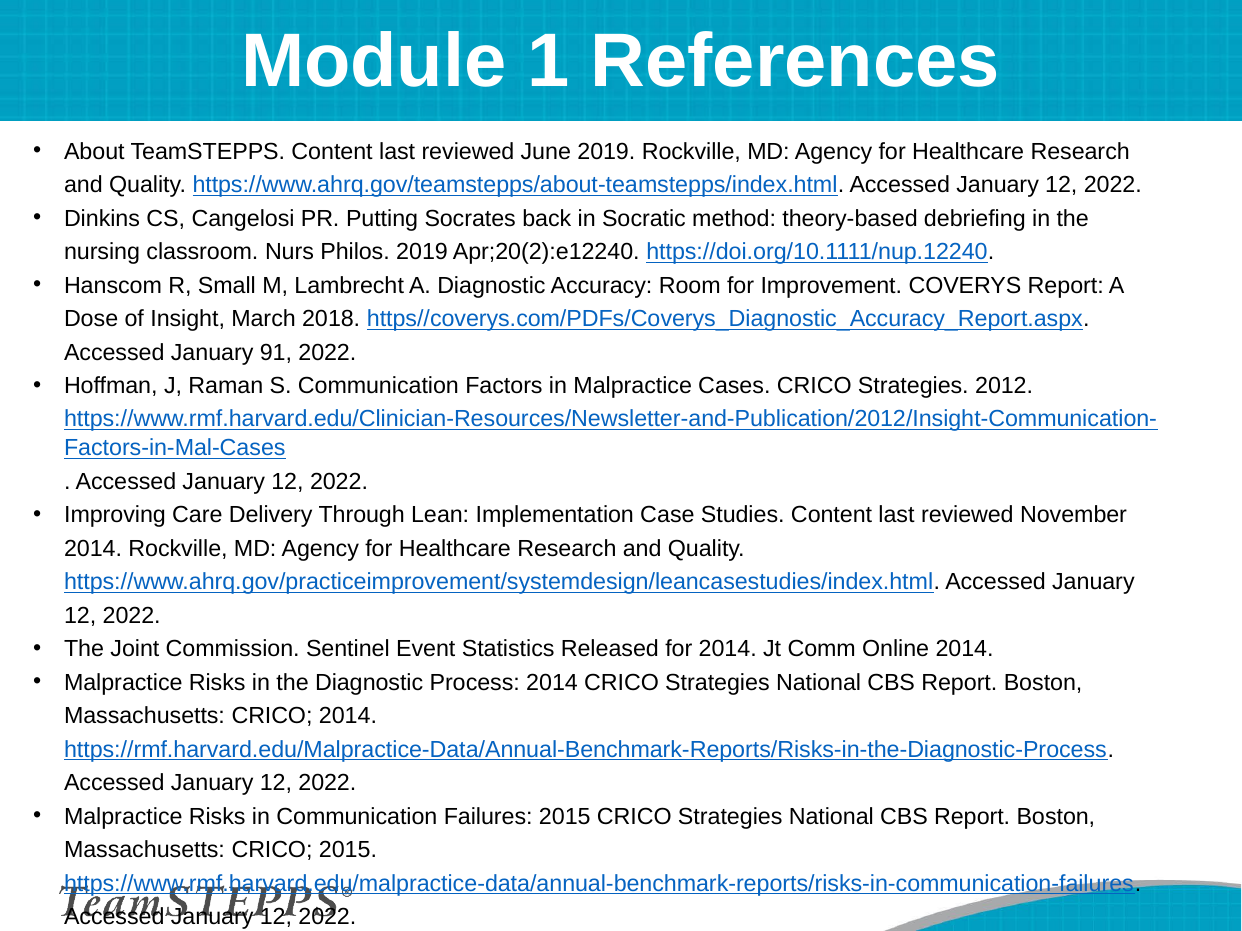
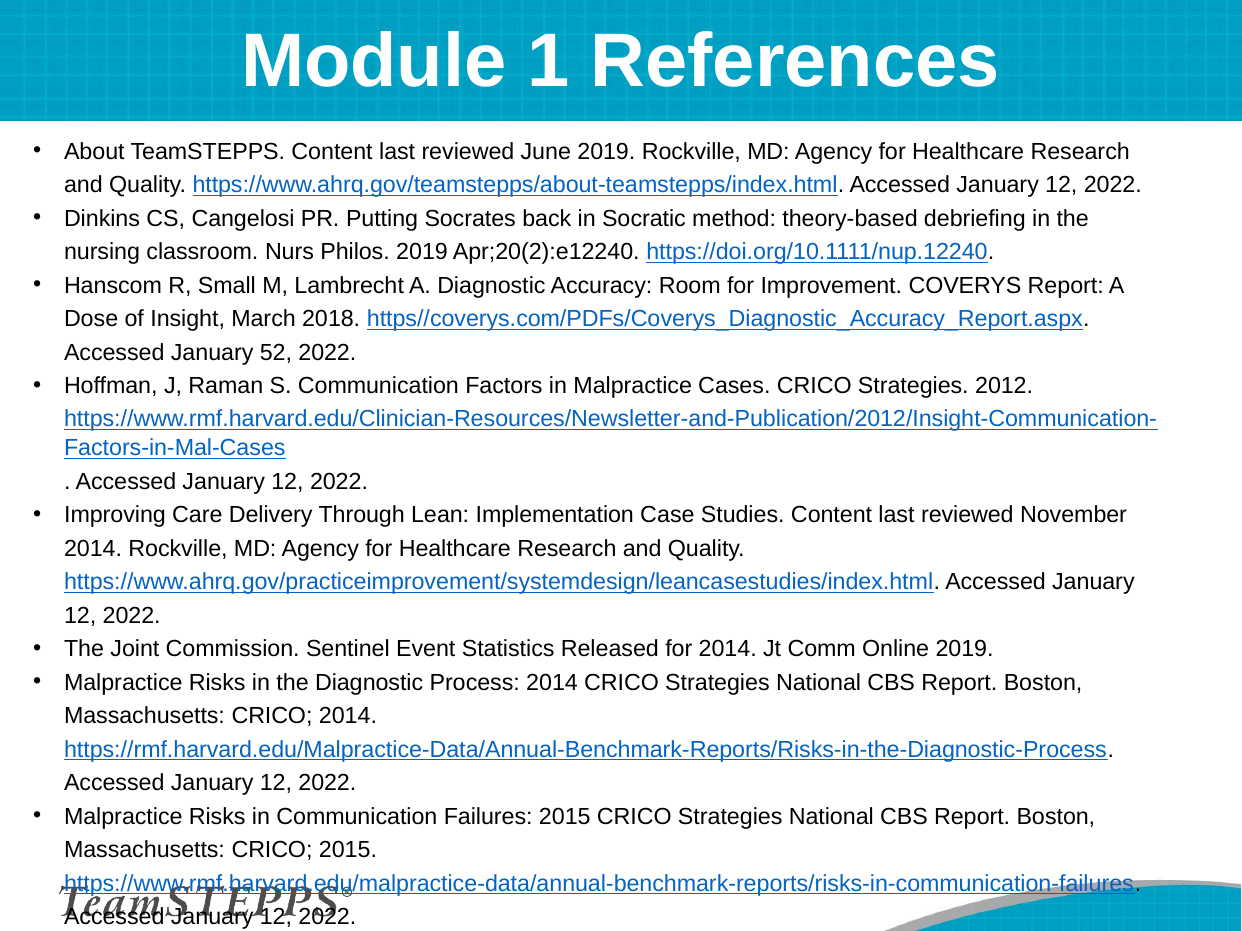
91: 91 -> 52 (276, 353)
Online 2014: 2014 -> 2019 (965, 649)
